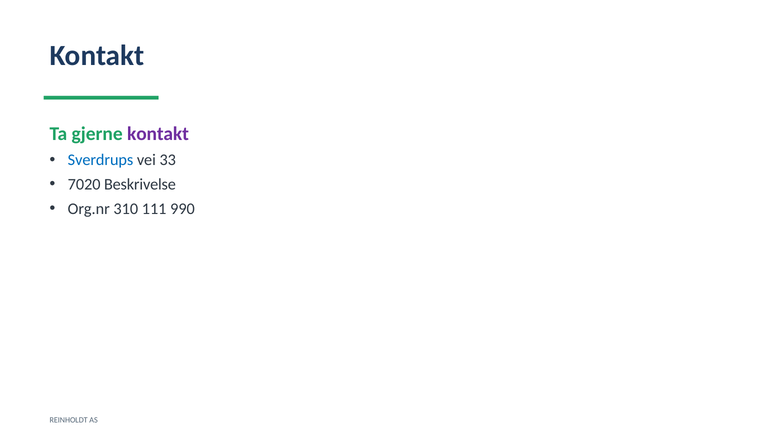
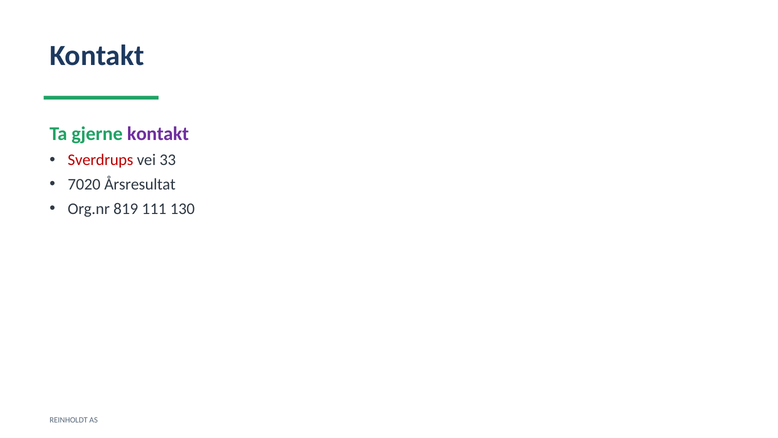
Sverdrups colour: blue -> red (101, 160)
Beskrivelse: Beskrivelse -> Årsresultat (140, 184)
310: 310 -> 819 (126, 209)
990: 990 -> 130 (182, 209)
